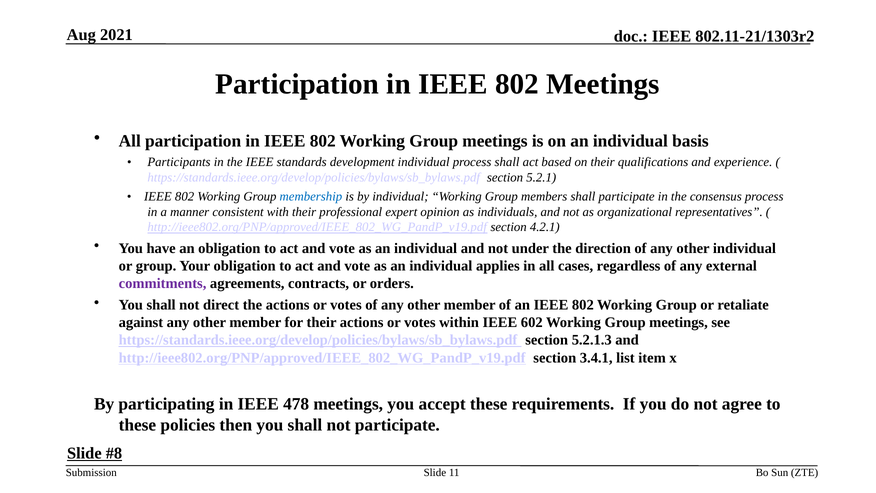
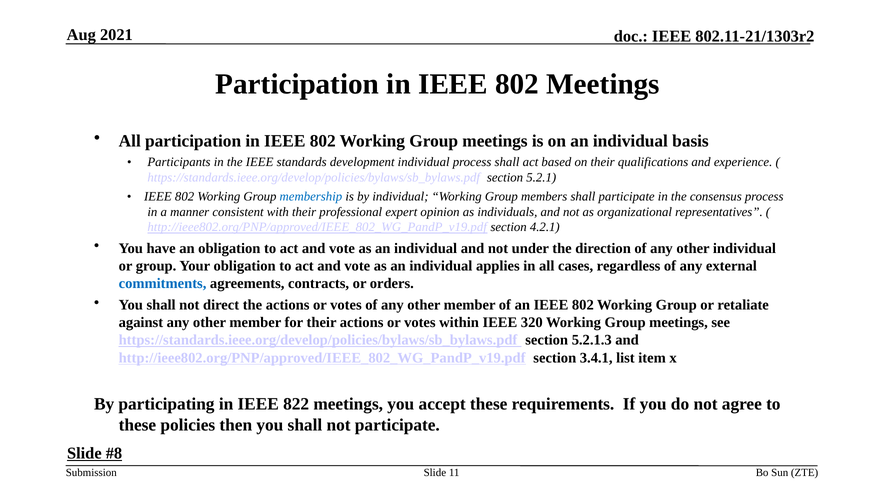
commitments colour: purple -> blue (163, 283)
602: 602 -> 320 (532, 322)
478: 478 -> 822 (296, 404)
